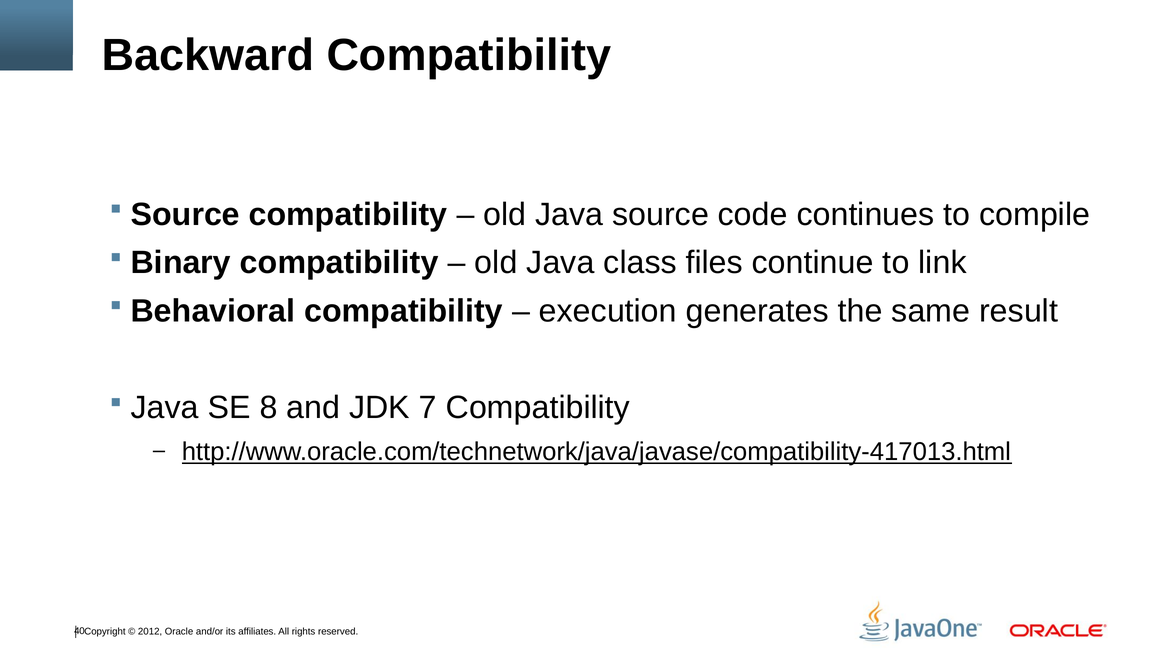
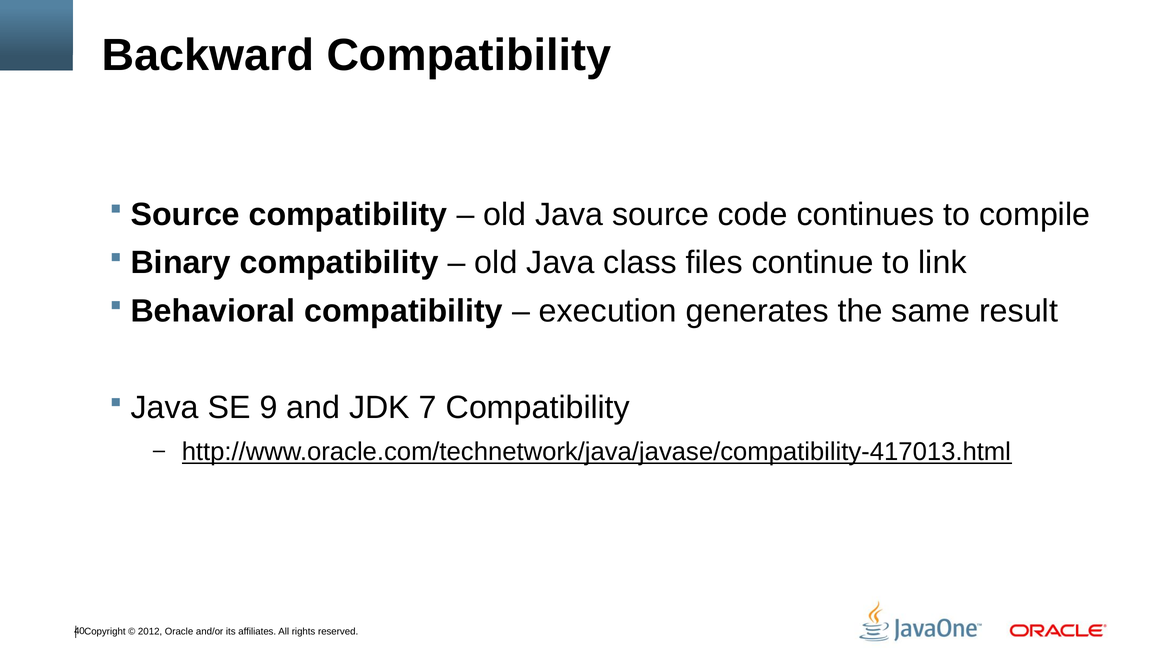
8: 8 -> 9 (269, 407)
